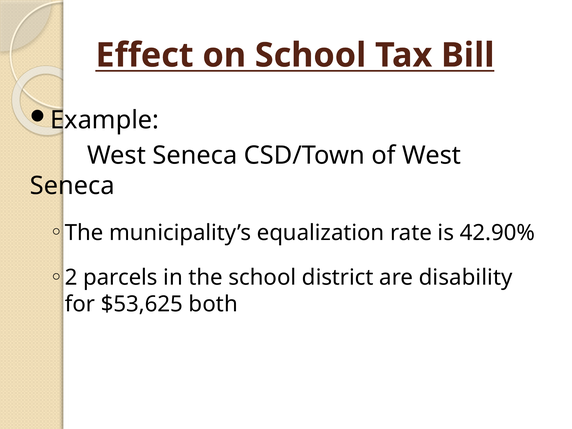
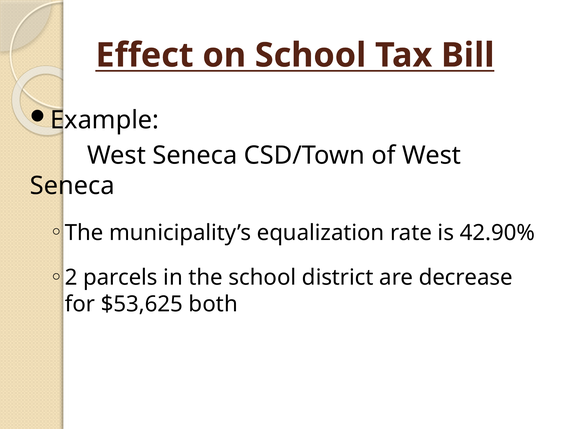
disability: disability -> decrease (466, 278)
